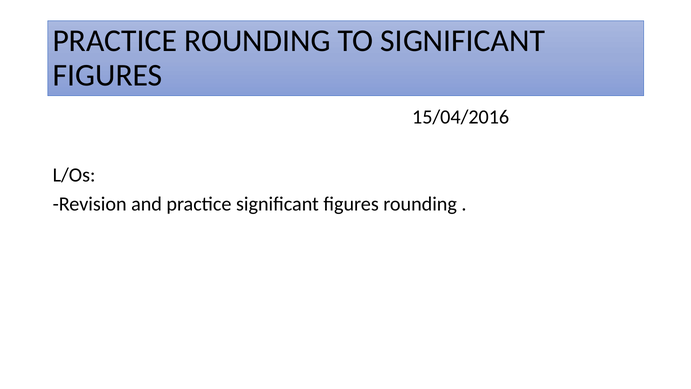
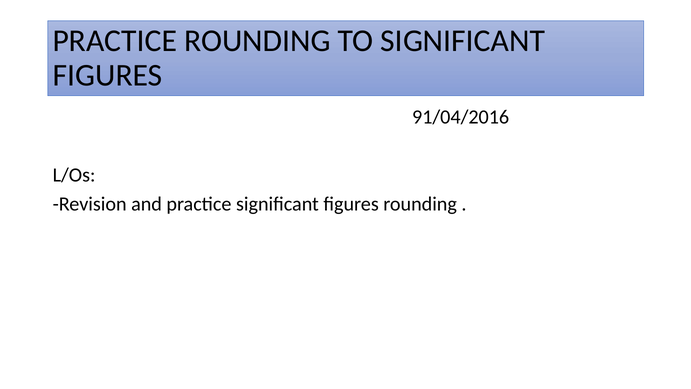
15/04/2016: 15/04/2016 -> 91/04/2016 (461, 117)
